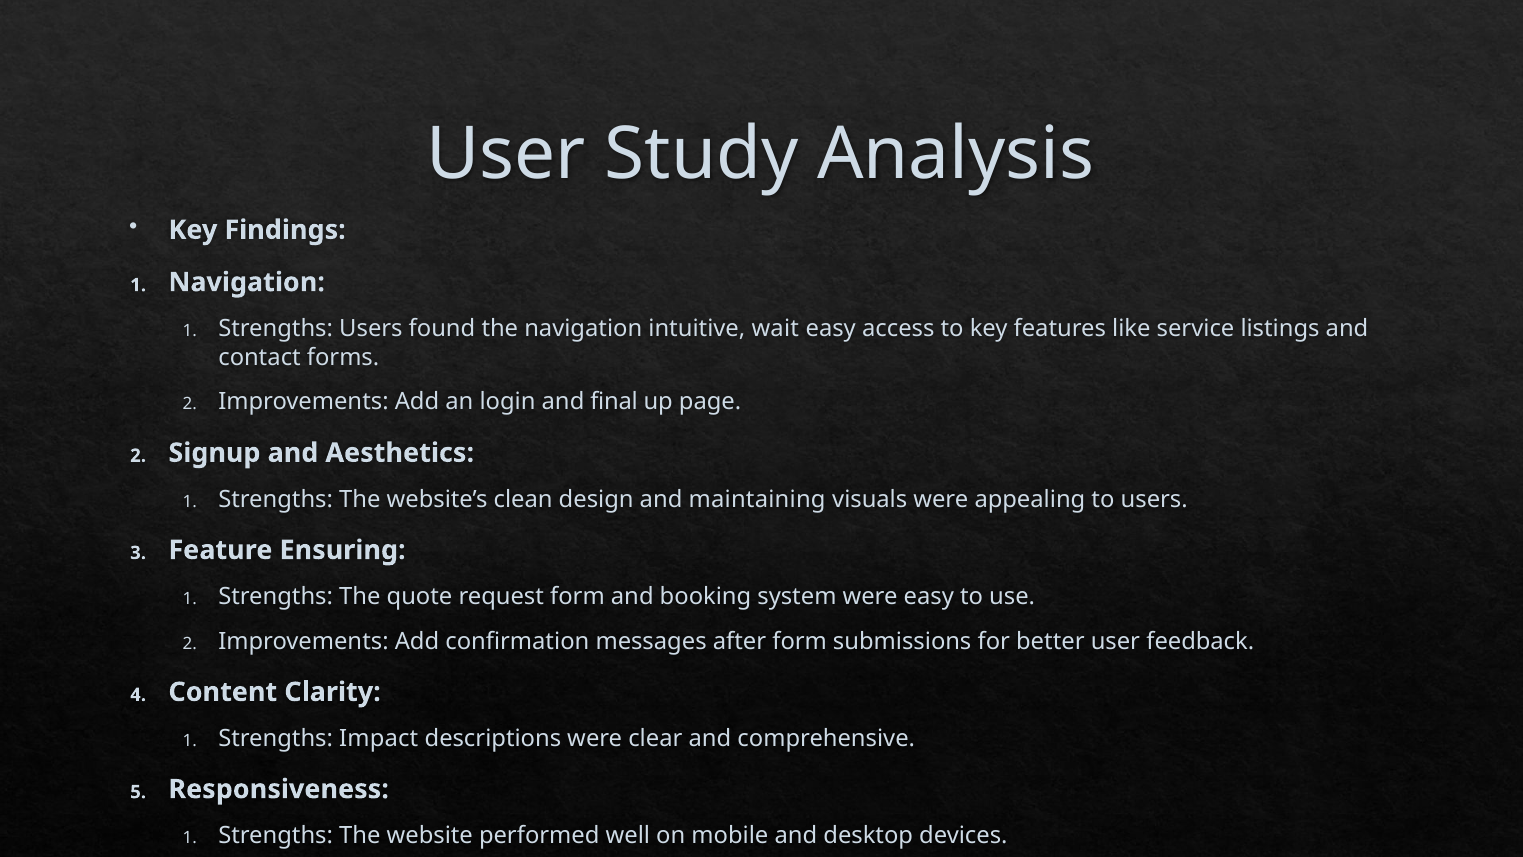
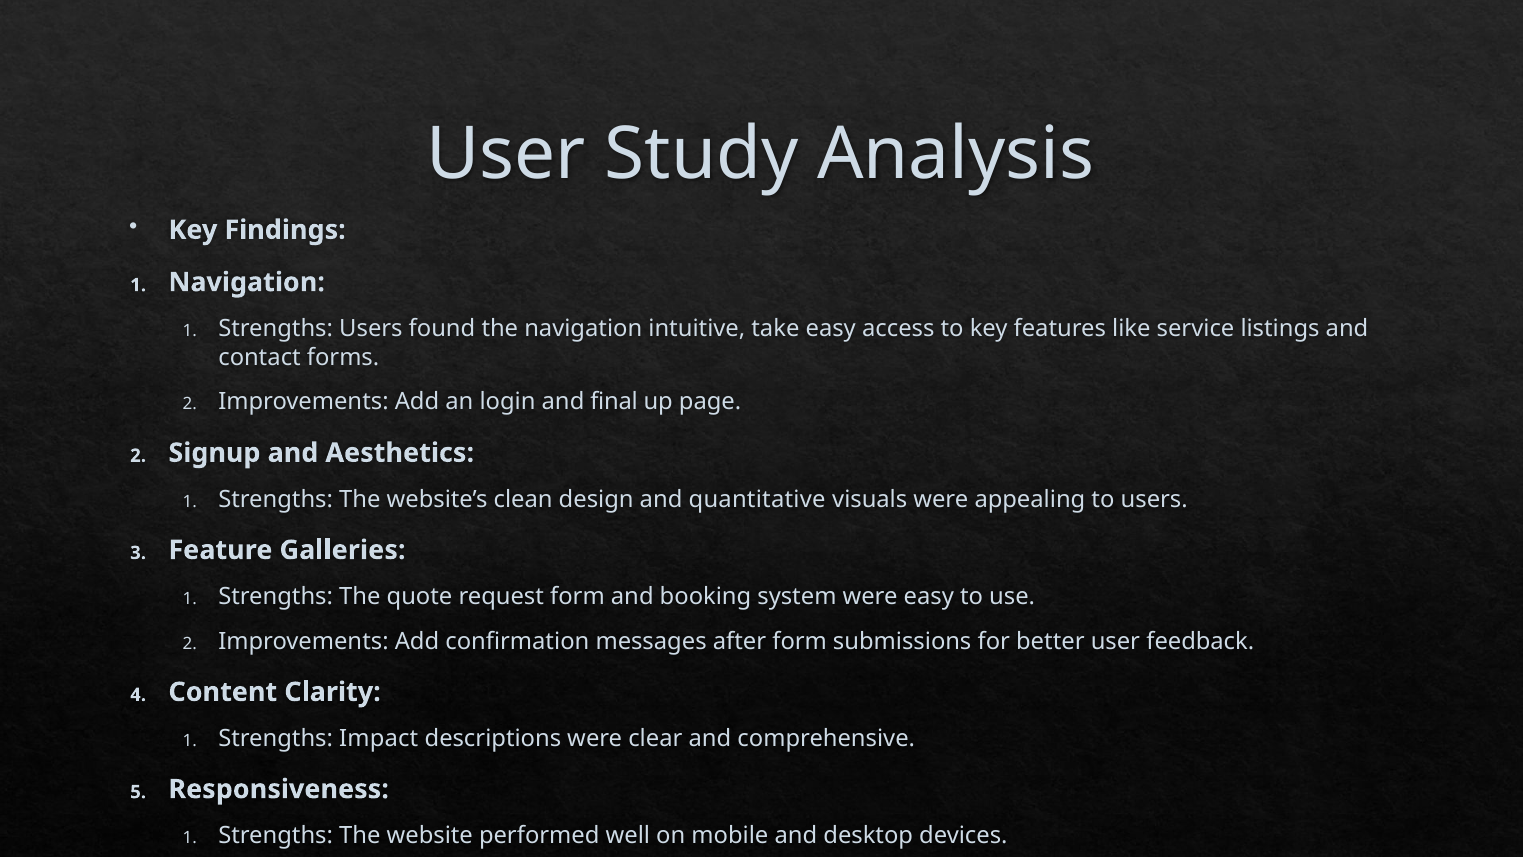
wait: wait -> take (775, 329)
maintaining: maintaining -> quantitative (757, 499)
Ensuring: Ensuring -> Galleries (343, 550)
